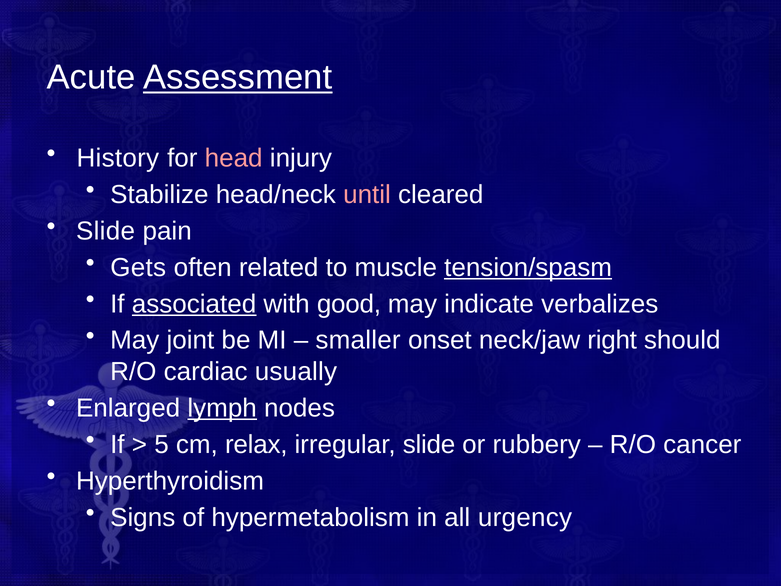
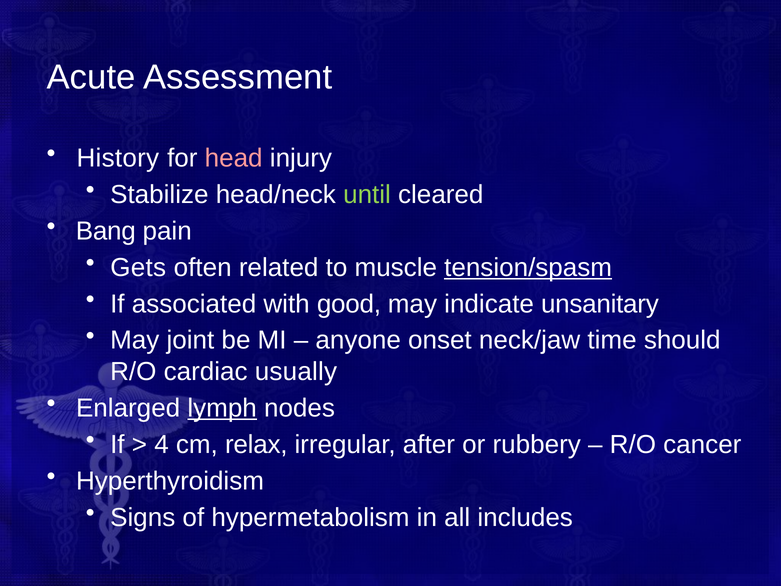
Assessment underline: present -> none (238, 77)
until colour: pink -> light green (367, 194)
Slide: Slide -> Bang (106, 231)
associated underline: present -> none (194, 304)
verbalizes: verbalizes -> unsanitary (600, 304)
smaller: smaller -> anyone (358, 340)
right: right -> time (612, 340)
5: 5 -> 4 (162, 444)
irregular slide: slide -> after (429, 444)
urgency: urgency -> includes (525, 517)
